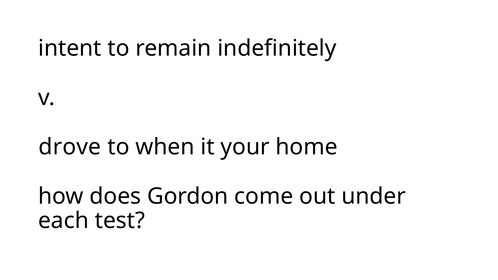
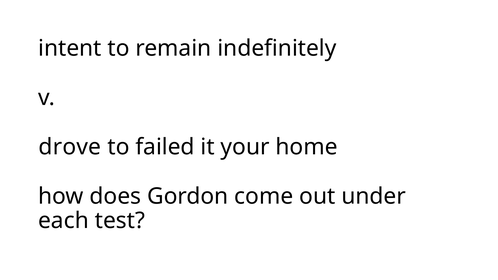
when: when -> failed (165, 147)
